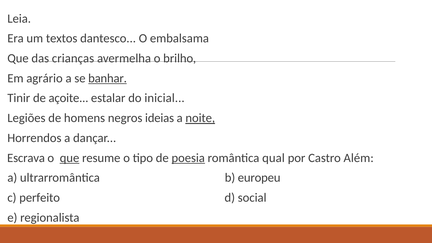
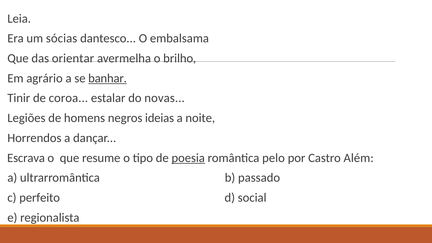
textos: textos -> sócias (62, 38)
crianças: crianças -> orientar (73, 58)
açoite: açoite -> coroa (68, 98)
inicial: inicial -> novas (165, 98)
noite underline: present -> none (200, 118)
que underline: present -> none (70, 158)
qual: qual -> pelo (274, 158)
europeu: europeu -> passado (259, 178)
